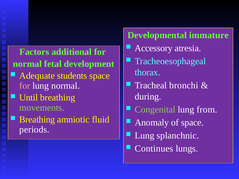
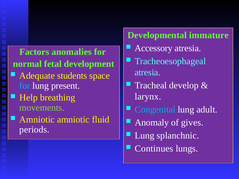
additional: additional -> anomalies (72, 52)
thorax: thorax -> atresia (148, 72)
for colour: pink -> light blue (25, 86)
lung normal: normal -> present (66, 86)
bronchi: bronchi -> develop (184, 86)
during: during -> larynx (148, 97)
Until: Until -> Help (29, 98)
Congenital colour: light green -> light blue (155, 110)
from: from -> adult (207, 110)
Breathing: Breathing -> Amniotic (37, 120)
of space: space -> gives (192, 123)
